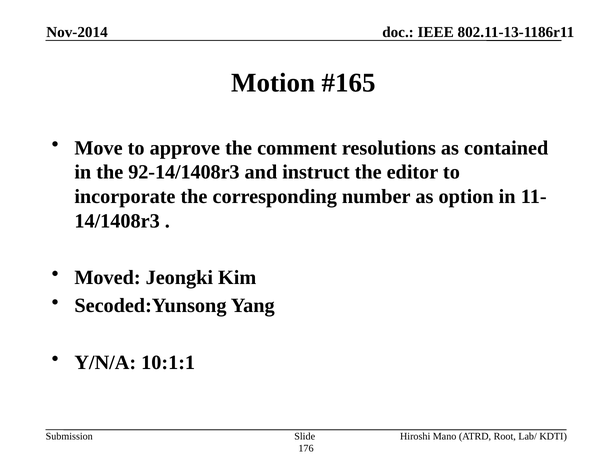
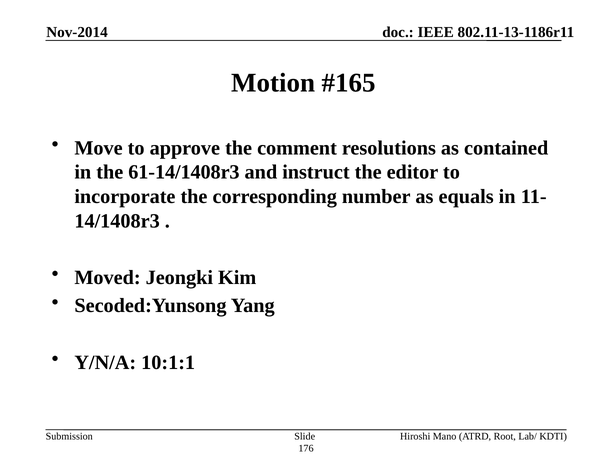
92-14/1408r3: 92-14/1408r3 -> 61-14/1408r3 (184, 172)
option: option -> equals (466, 197)
